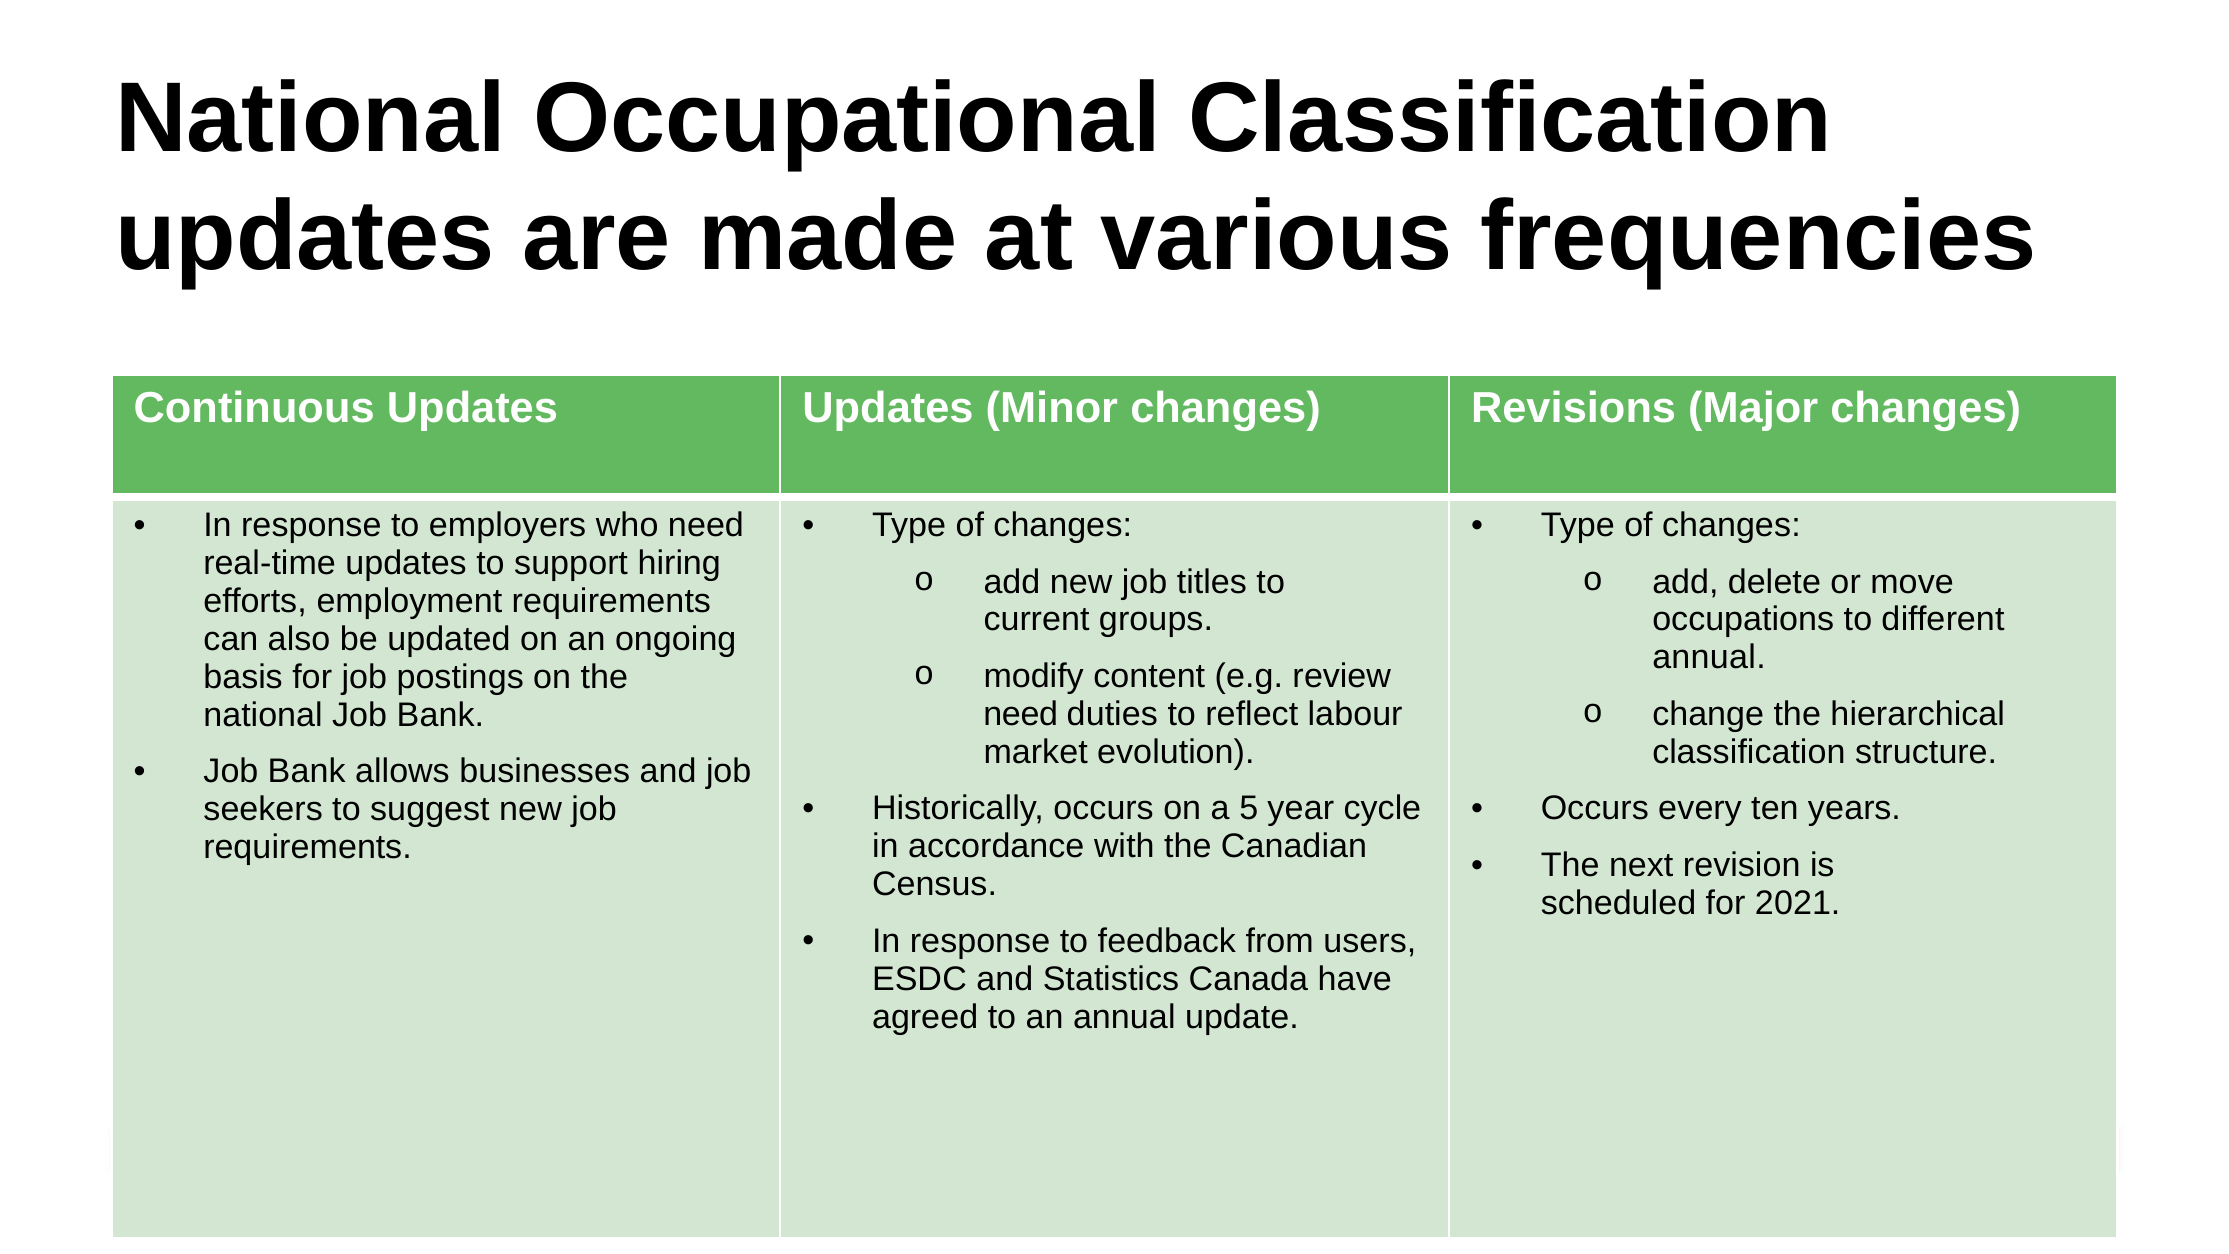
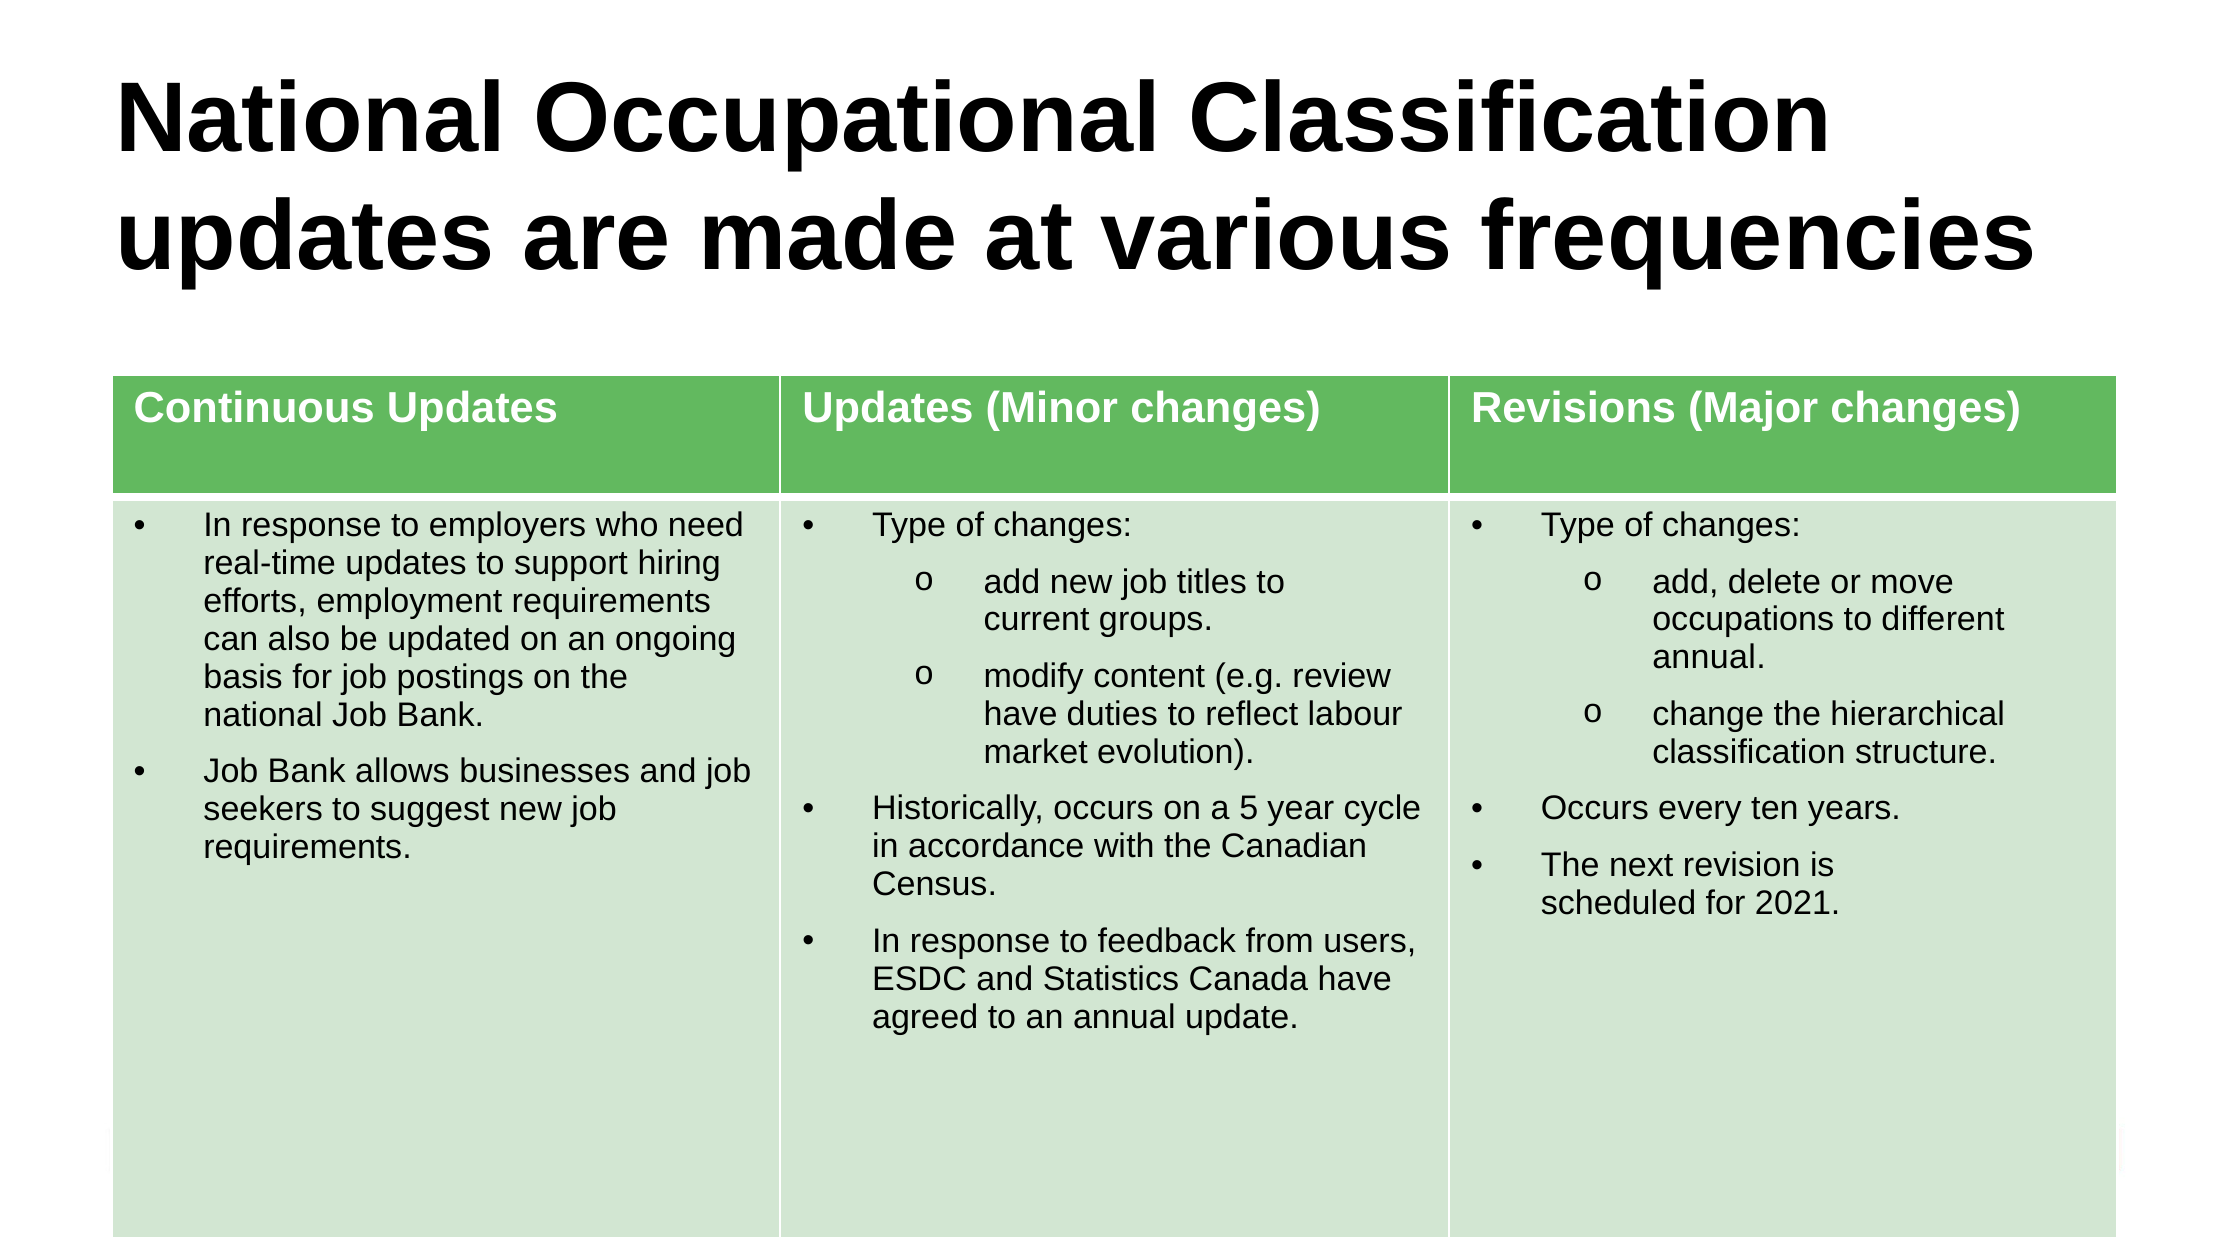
need: need -> have (1021, 714)
